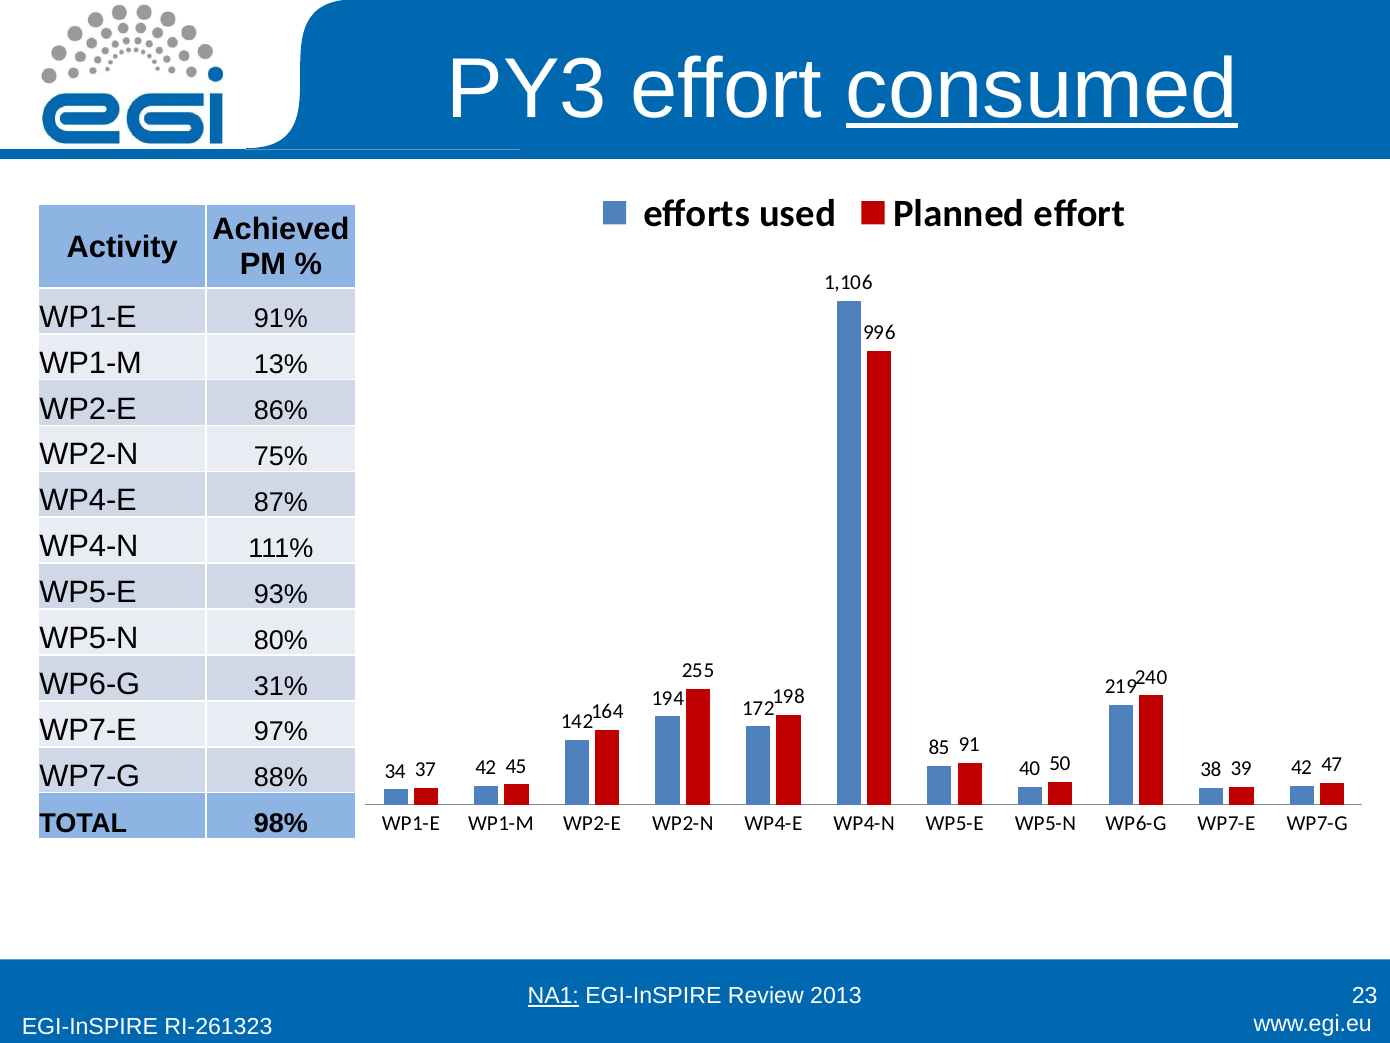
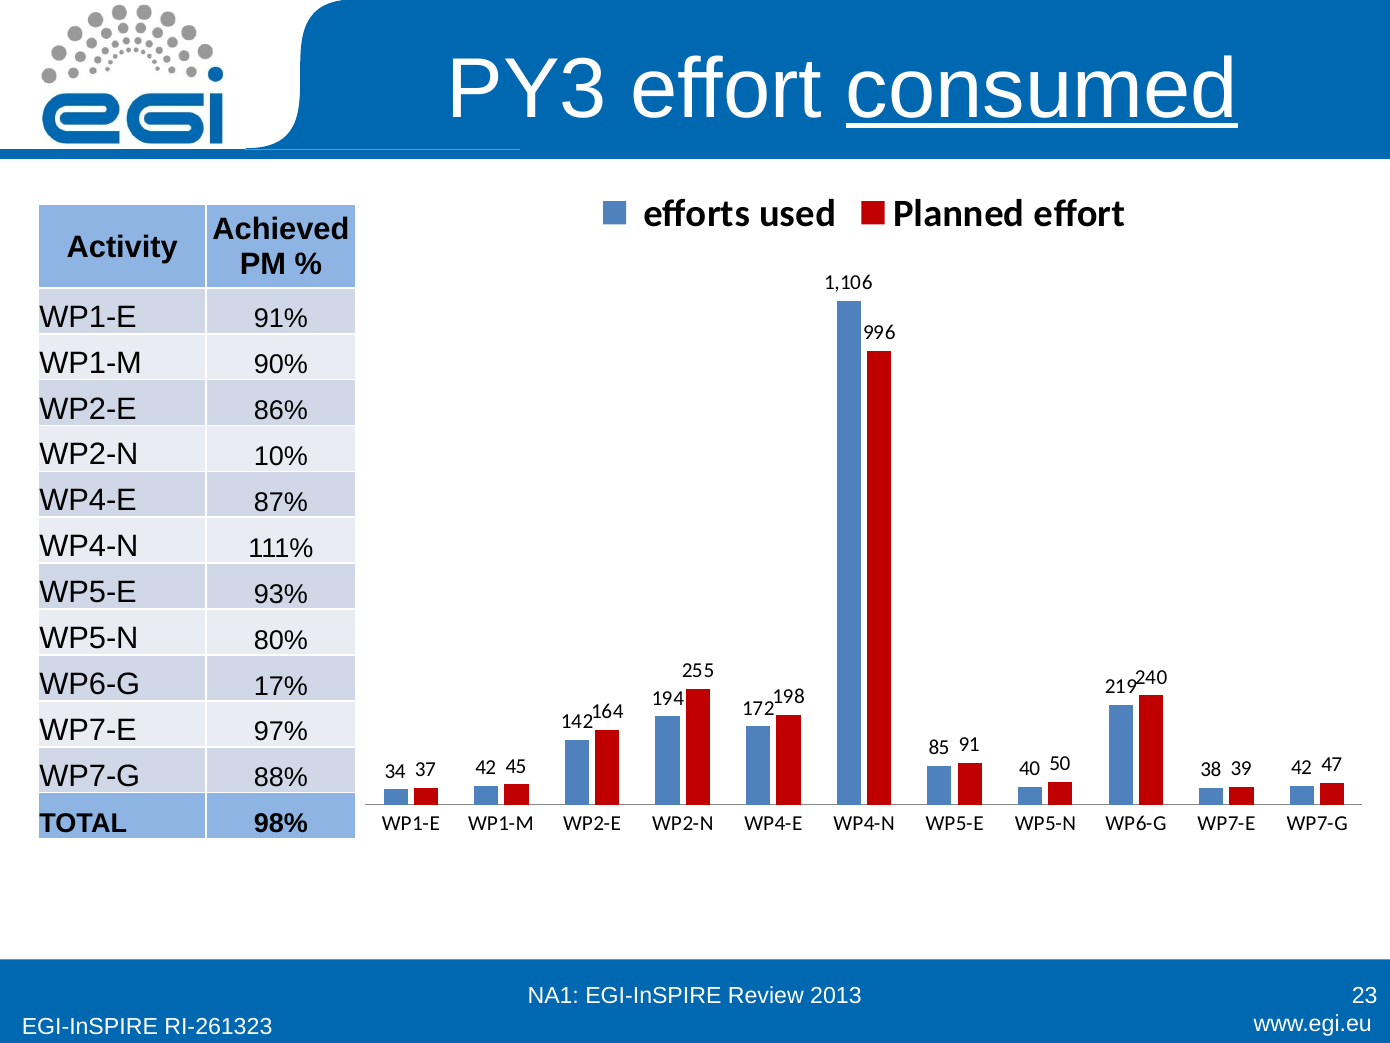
13%: 13% -> 90% (281, 365)
75%: 75% -> 10% (281, 456)
31%: 31% -> 17% (281, 686)
NA1 underline: present -> none (553, 996)
